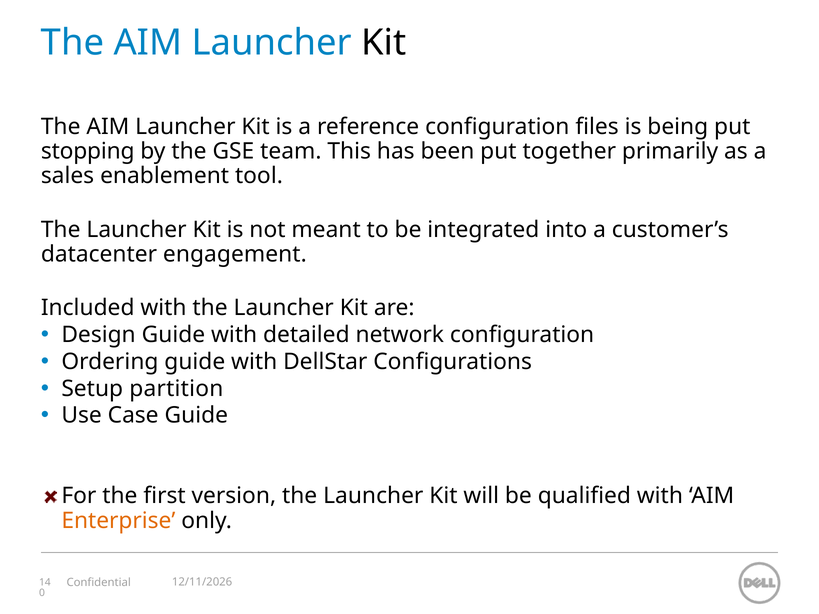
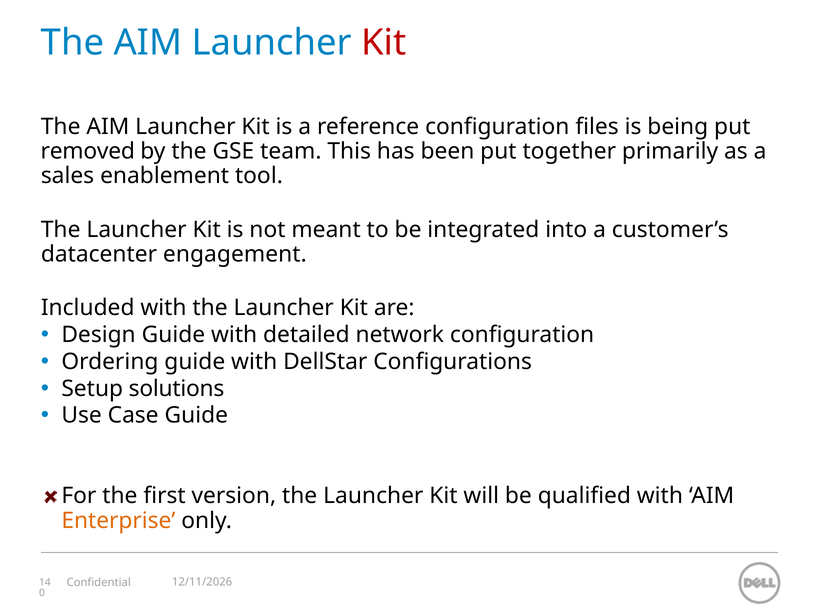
Kit colour: black -> red (384, 43)
stopping: stopping -> removed (88, 151)
partition: partition -> solutions (177, 389)
